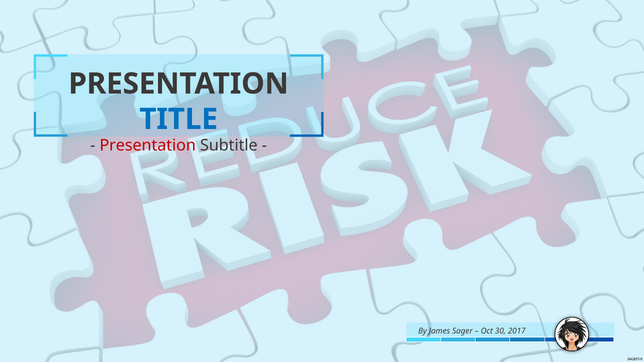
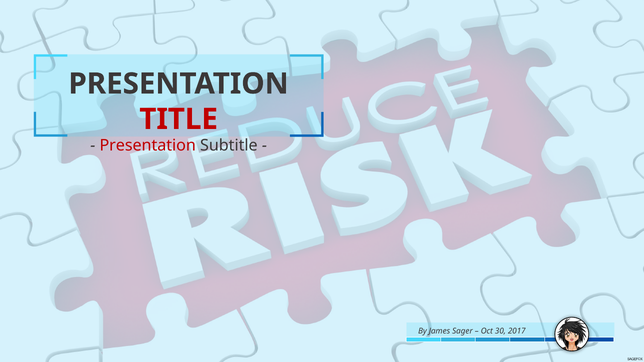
TITLE colour: blue -> red (179, 119)
